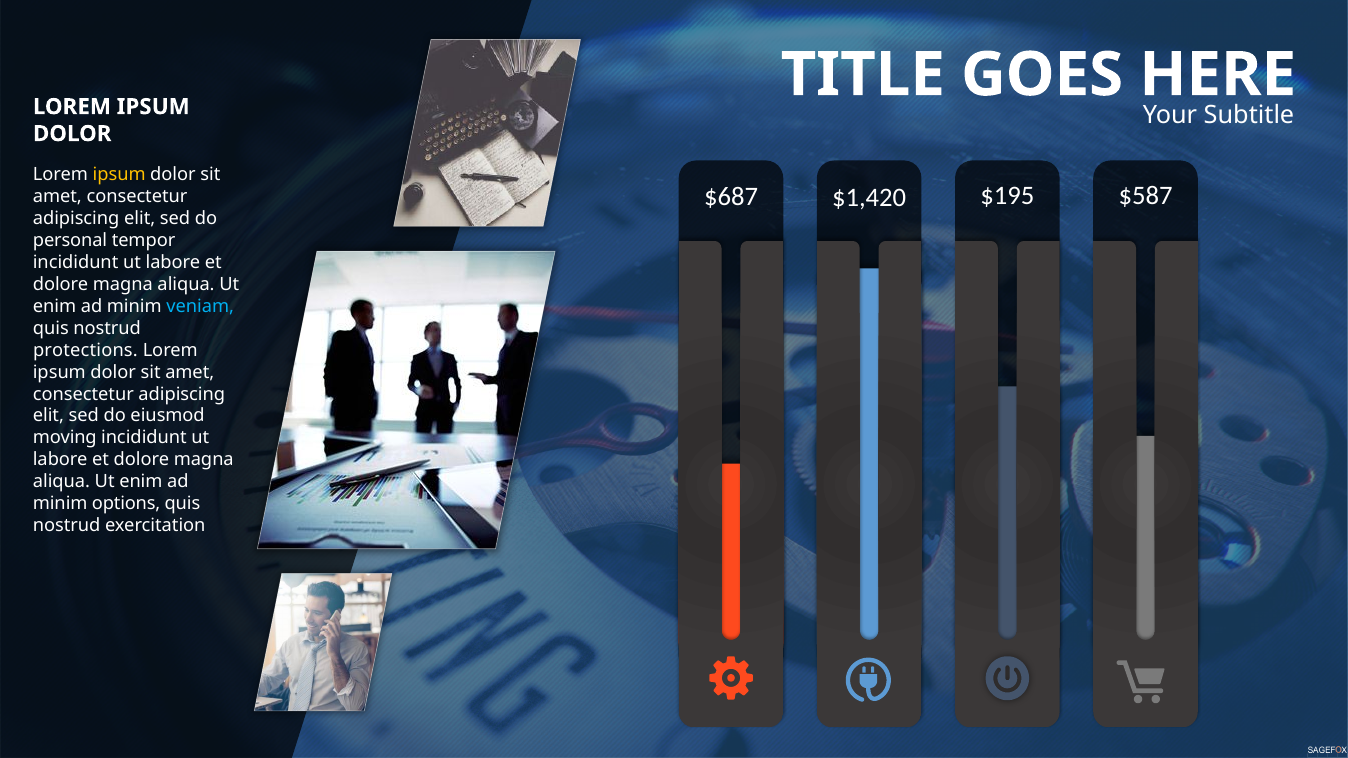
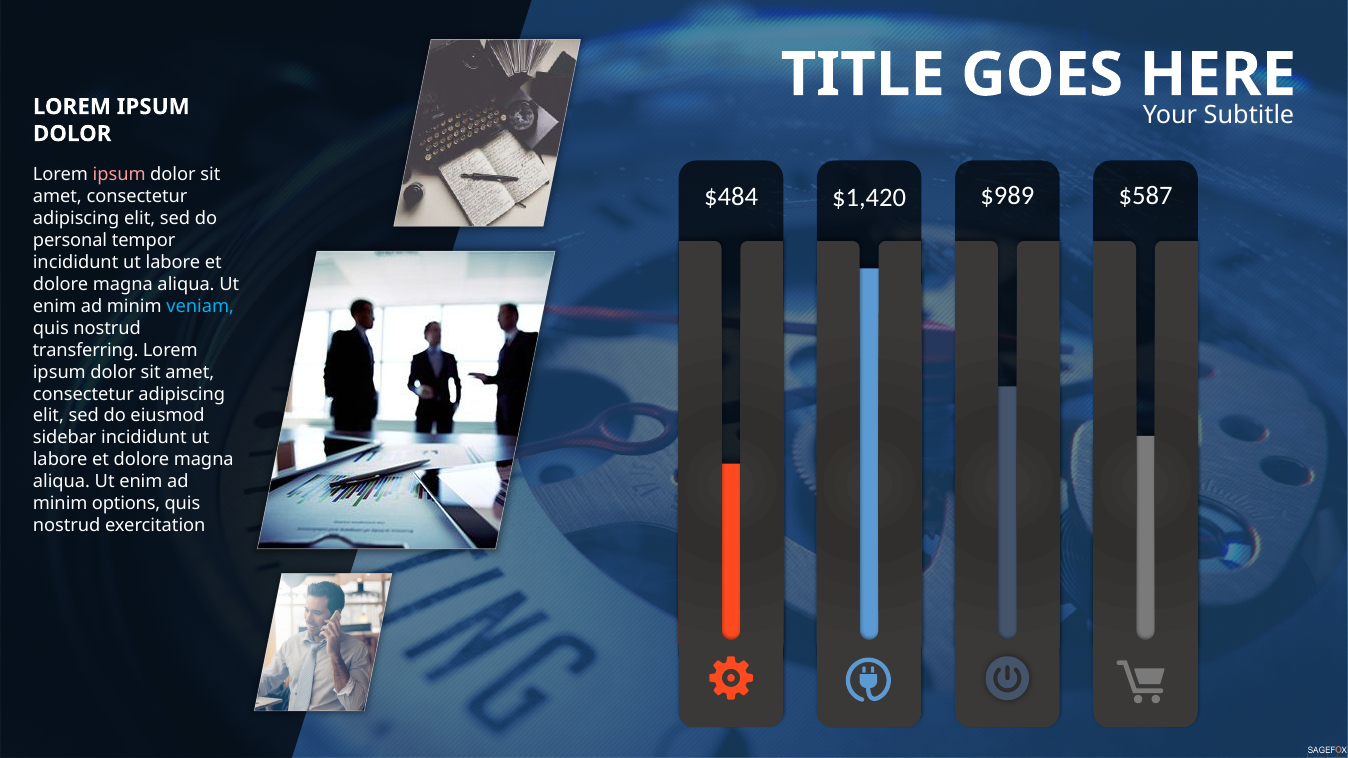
ipsum colour: yellow -> pink (119, 175)
$687: $687 -> $484 (731, 197)
$195: $195 -> $989 (1007, 196)
protections: protections -> transferring (86, 350)
moving: moving -> sidebar (65, 438)
